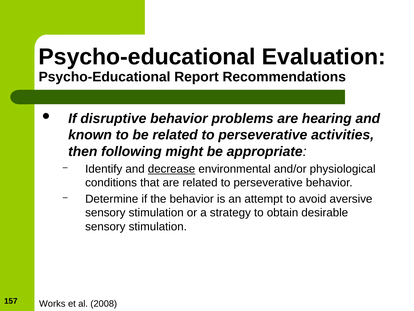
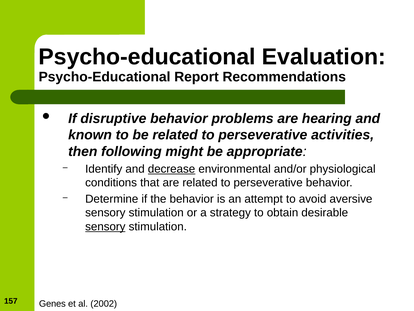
sensory underline: none -> present (105, 226)
Works: Works -> Genes (52, 303)
2008: 2008 -> 2002 (104, 303)
